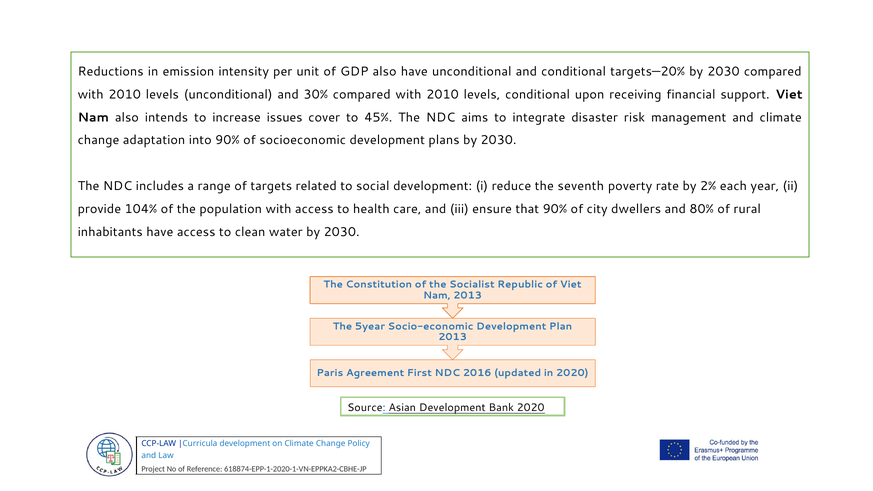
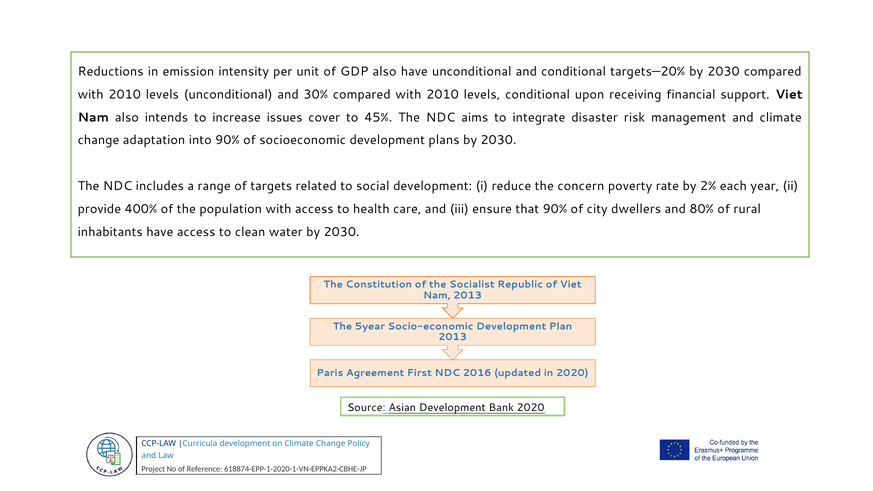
seventh: seventh -> concern (581, 186)
104%: 104% -> 400% (141, 209)
